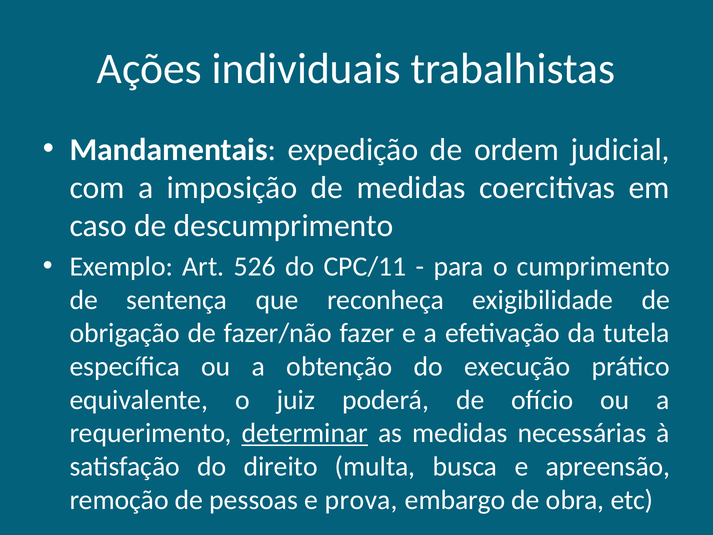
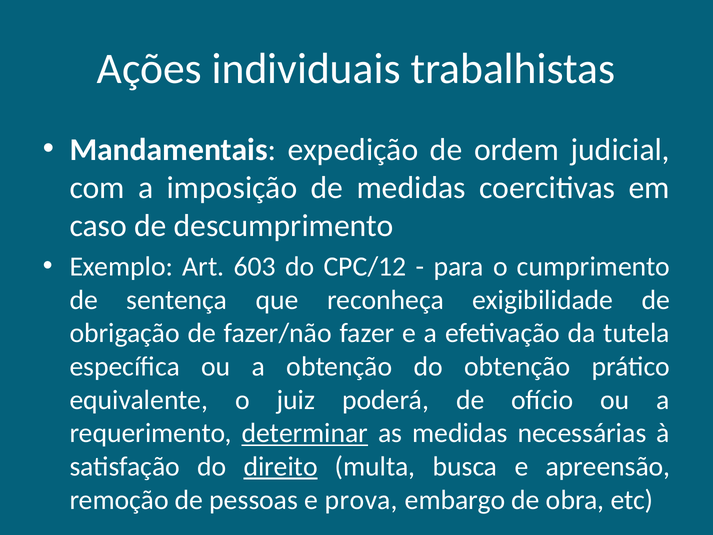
526: 526 -> 603 (255, 267)
CPC/11: CPC/11 -> CPC/12 (365, 267)
do execução: execução -> obtenção (517, 366)
direito underline: none -> present (281, 466)
